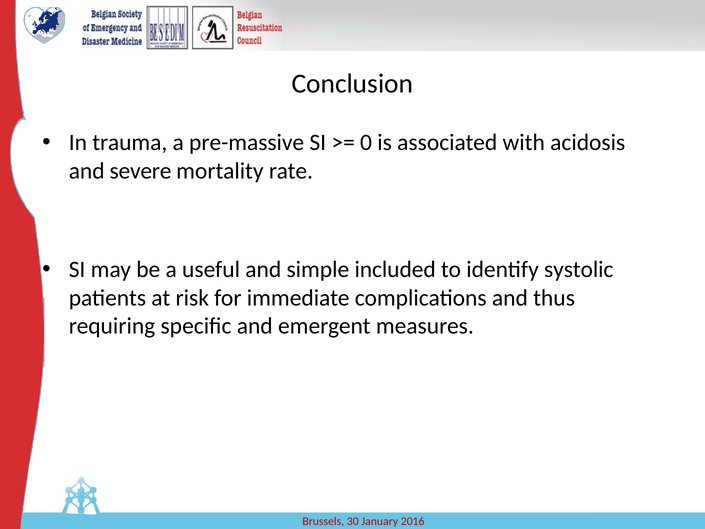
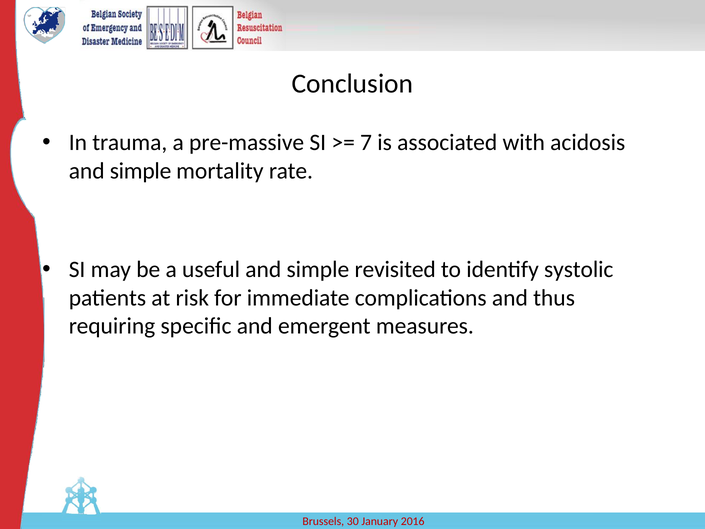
0: 0 -> 7 (366, 143)
severe: severe -> simple (141, 171)
included: included -> revisited (395, 270)
